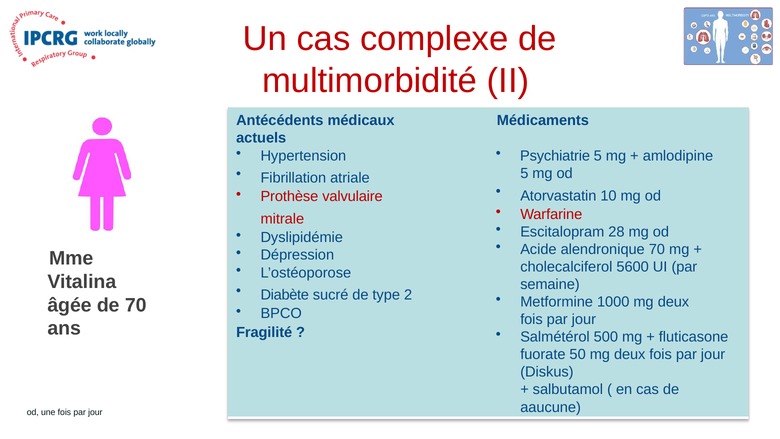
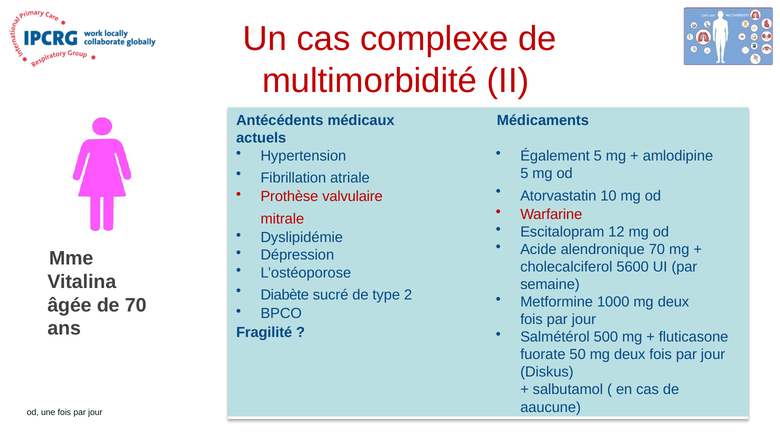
Psychiatrie: Psychiatrie -> Également (555, 156)
28: 28 -> 12 (616, 232)
